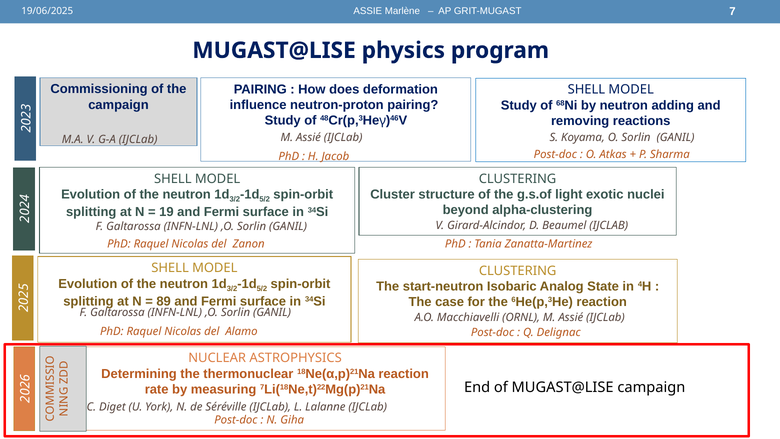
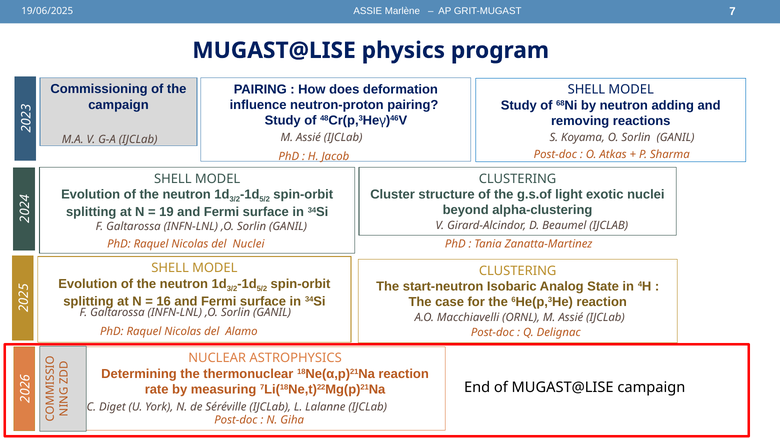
del Zanon: Zanon -> Nuclei (249, 244)
89: 89 -> 16 (164, 301)
